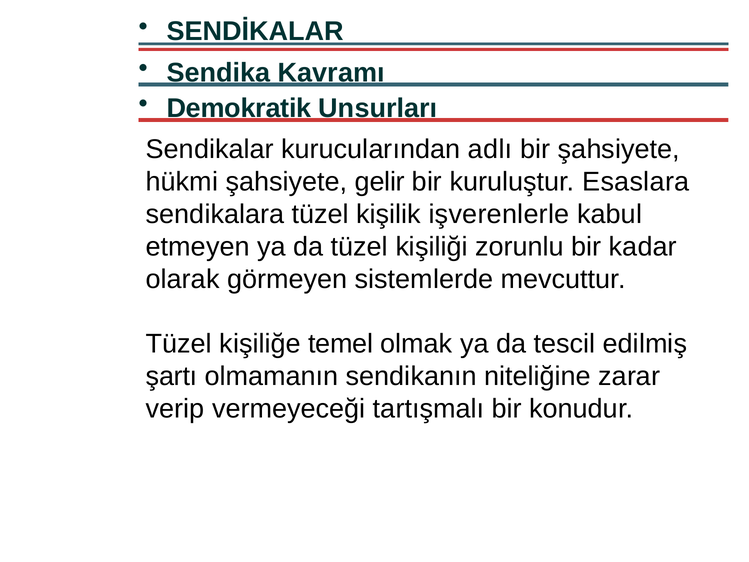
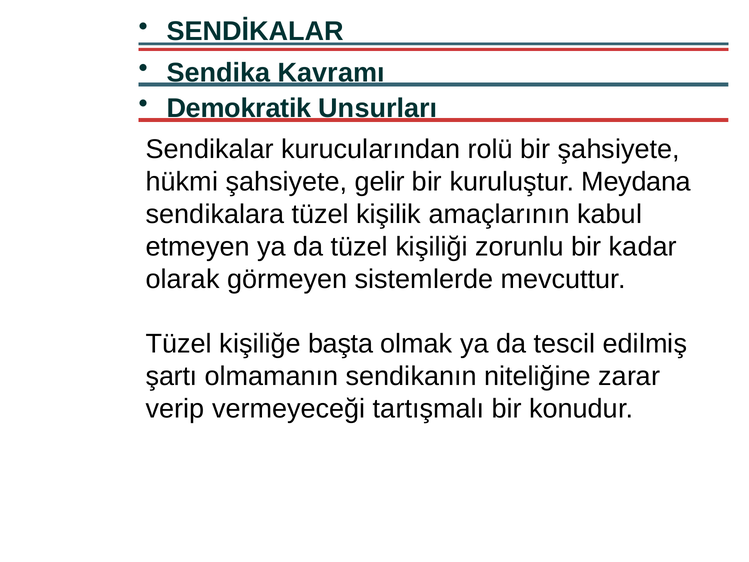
adlı: adlı -> rolü (490, 149)
Esaslara: Esaslara -> Meydana (636, 182)
işverenlerle: işverenlerle -> amaçlarının (499, 214)
temel: temel -> başta (341, 344)
